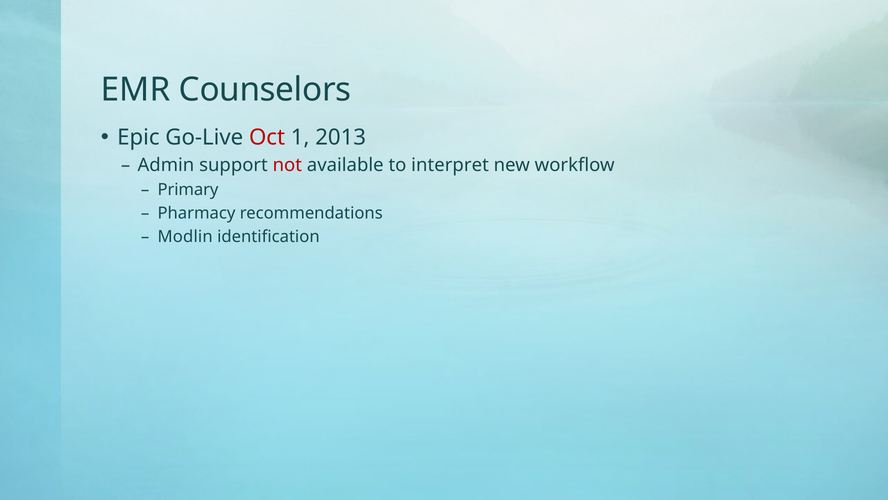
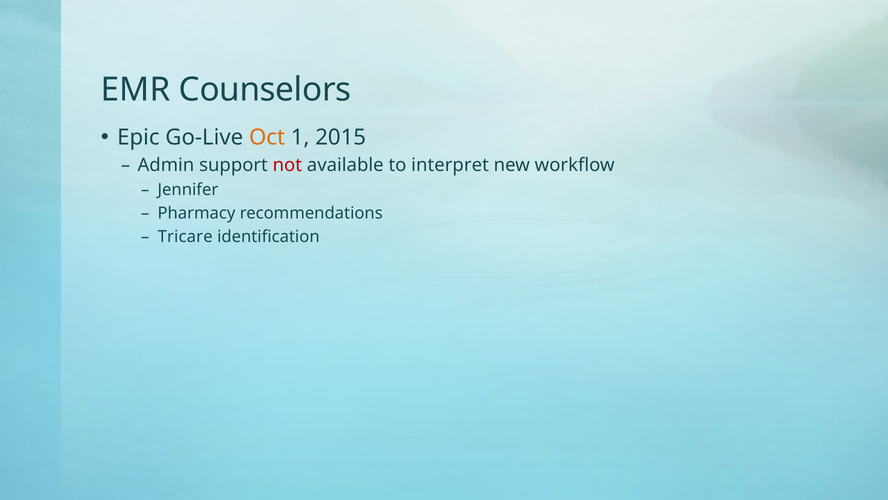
Oct colour: red -> orange (267, 137)
2013: 2013 -> 2015 (341, 137)
Primary: Primary -> Jennifer (188, 189)
Modlin: Modlin -> Tricare (185, 237)
